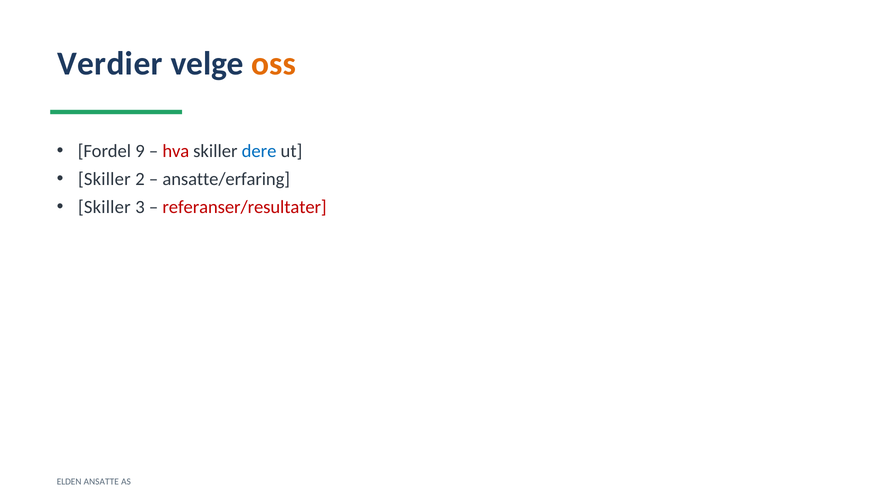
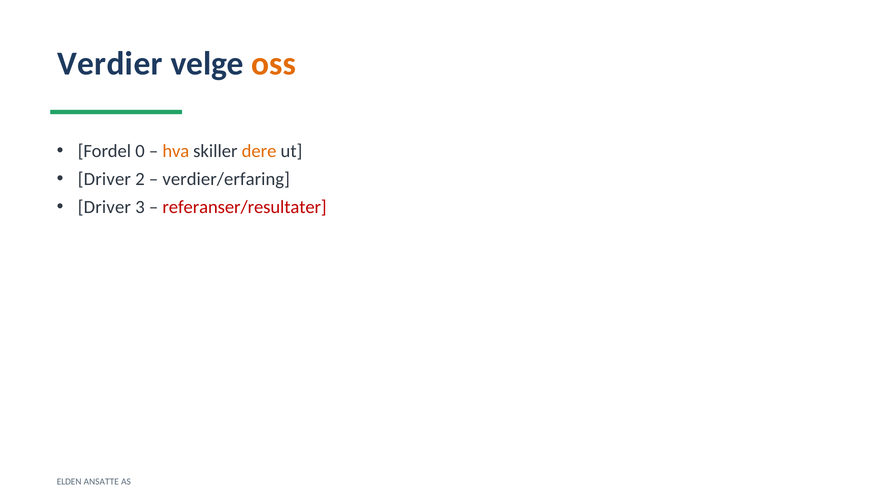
9: 9 -> 0 (140, 151)
hva colour: red -> orange (176, 151)
dere colour: blue -> orange (259, 151)
Skiller: Skiller -> Driver (104, 179)
ansatte/erfaring: ansatte/erfaring -> verdier/erfaring (226, 179)
Skiller: Skiller -> Driver (104, 207)
